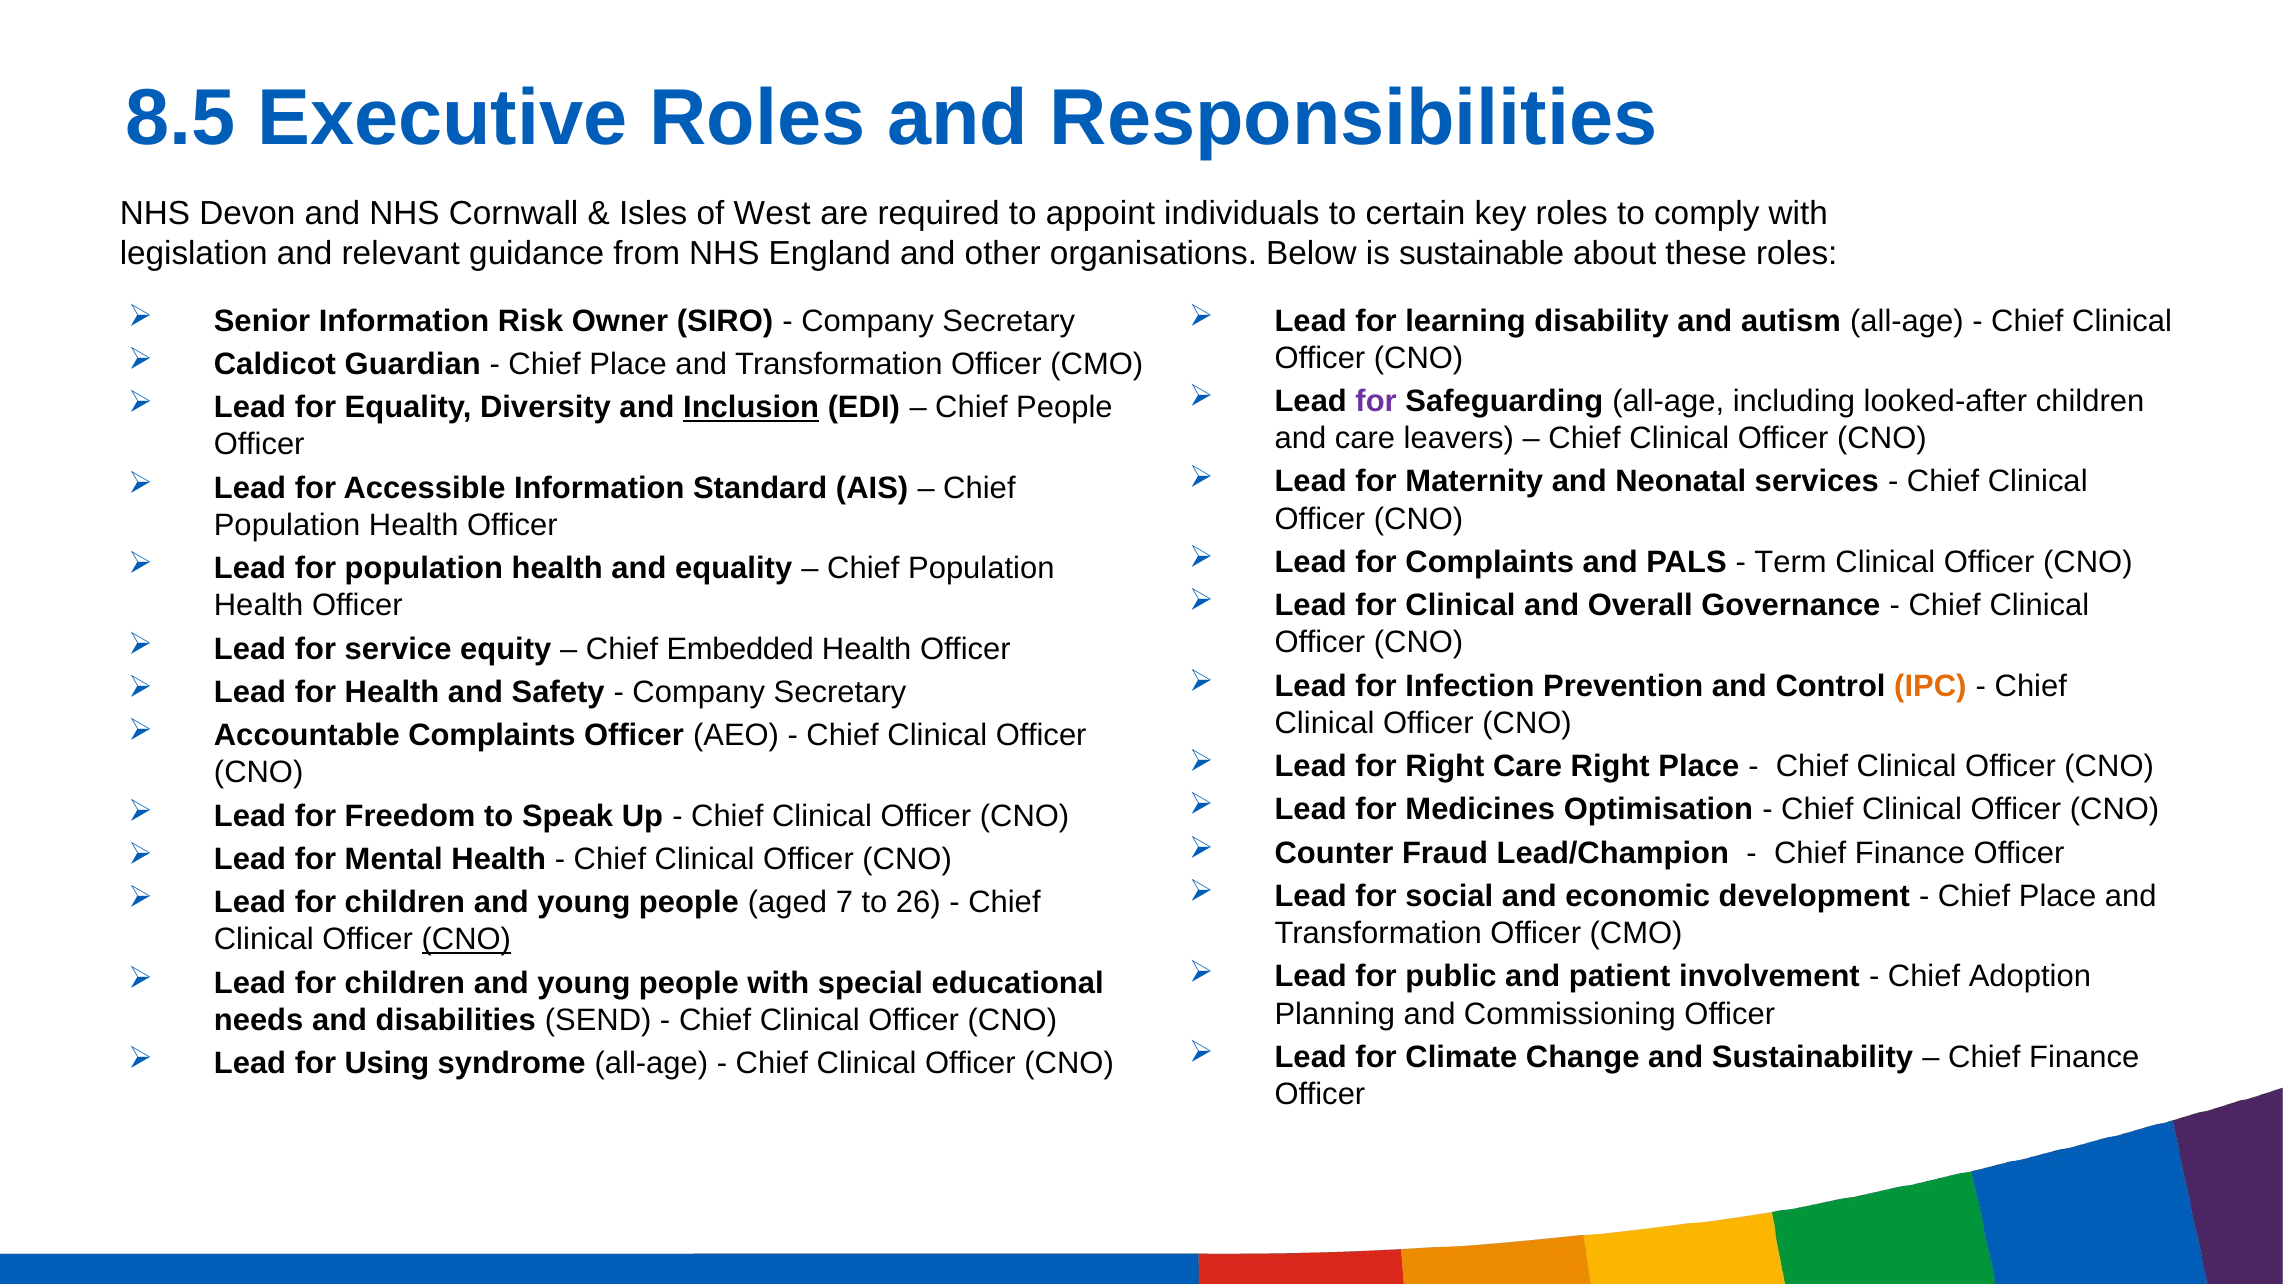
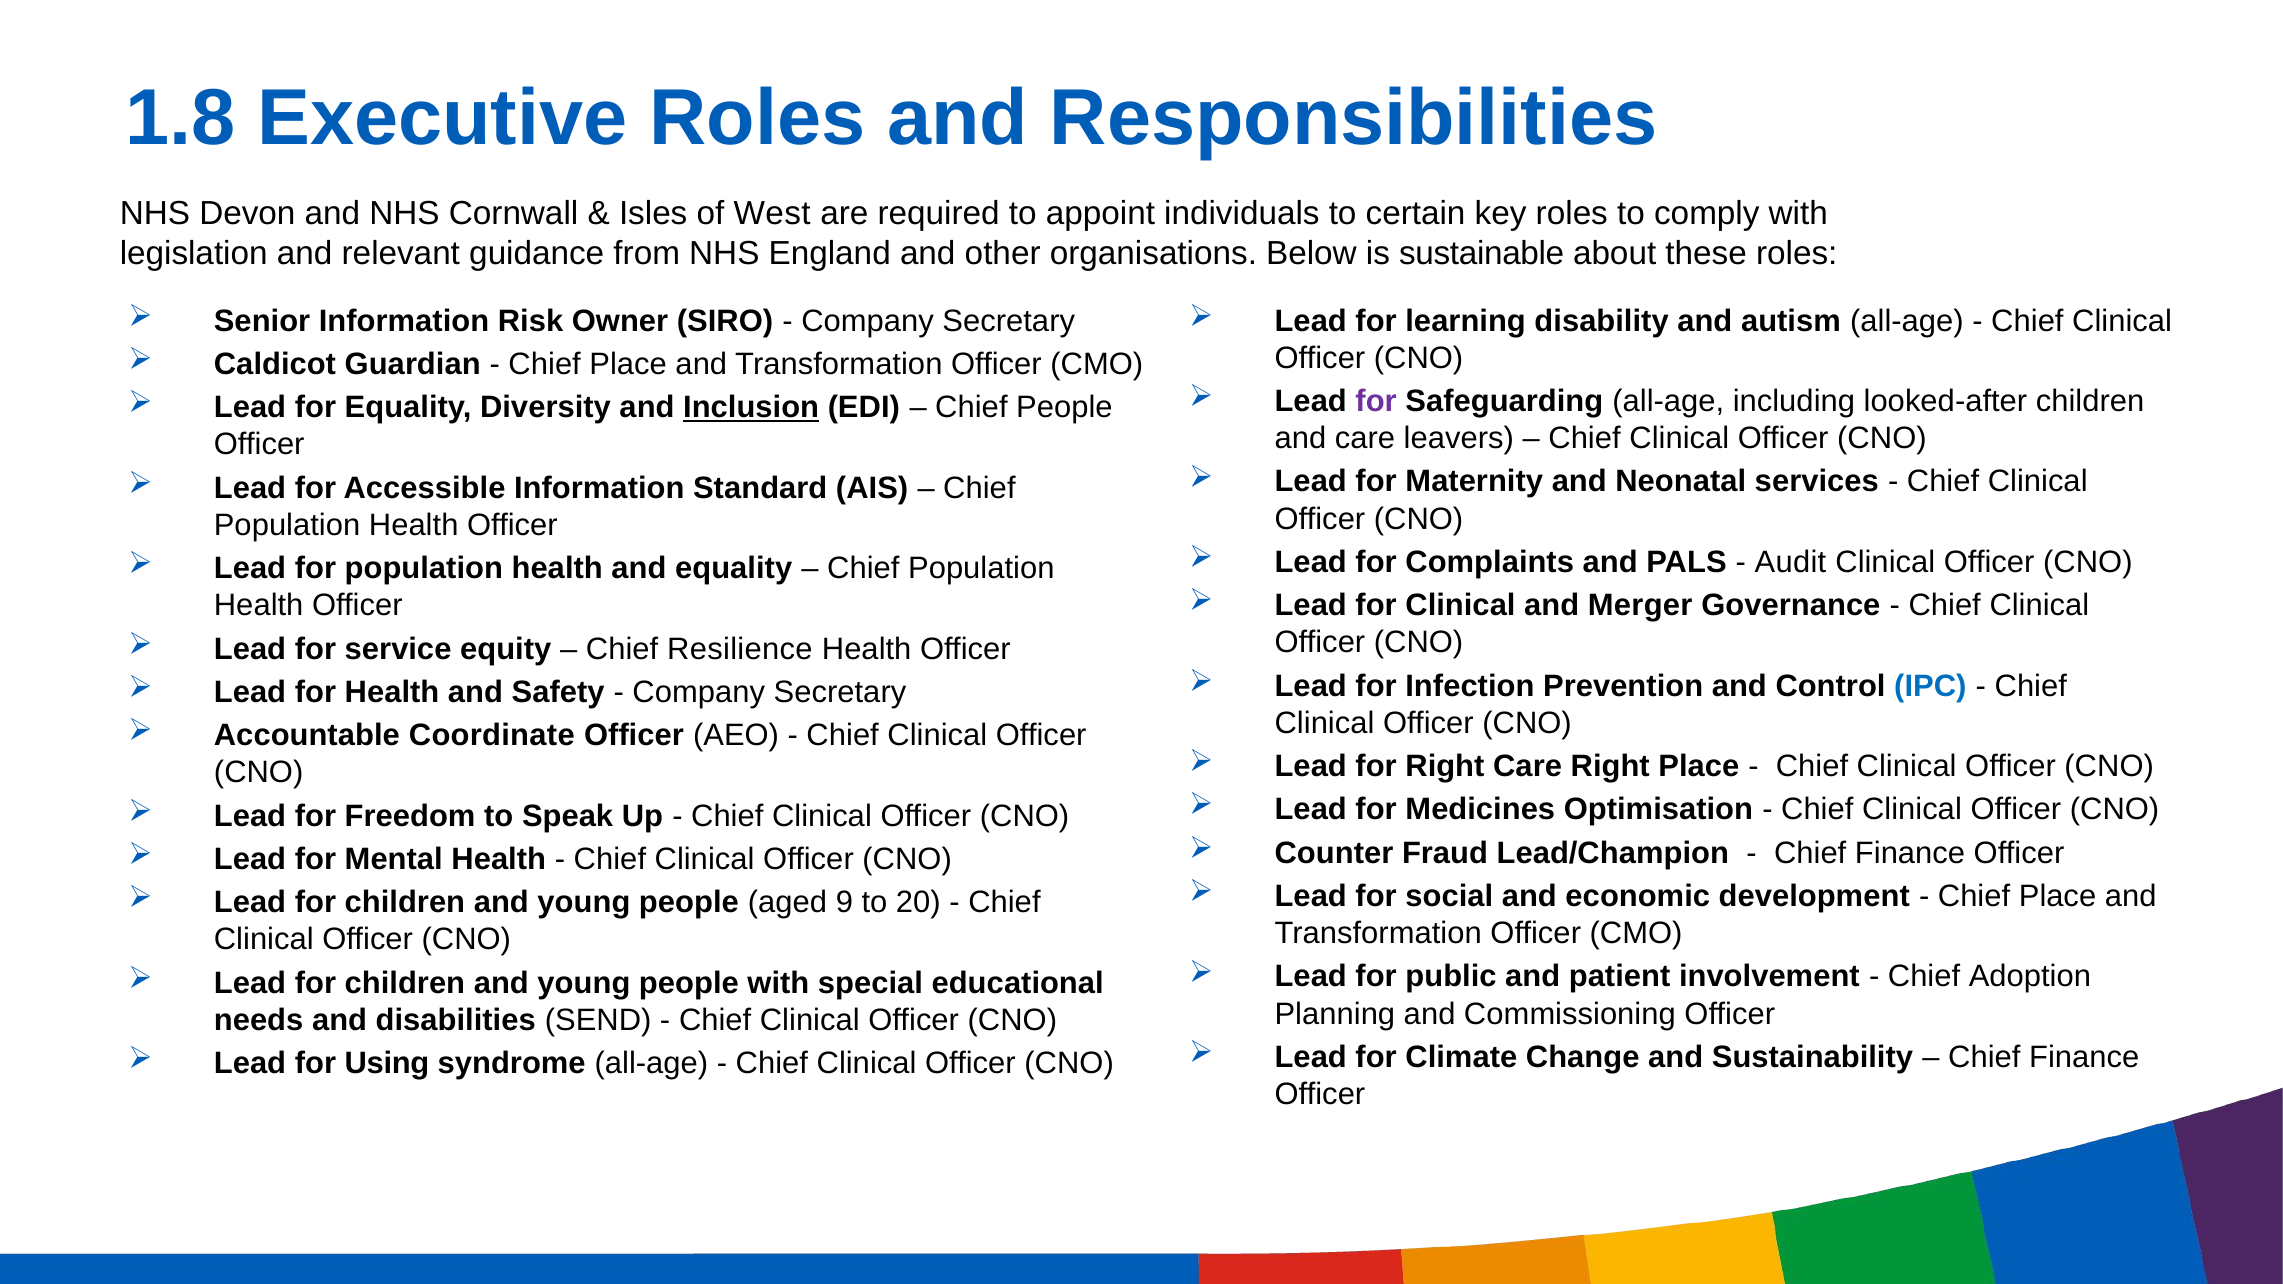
8.5: 8.5 -> 1.8 (181, 119)
Term: Term -> Audit (1790, 562)
Overall: Overall -> Merger (1640, 606)
Embedded: Embedded -> Resilience (740, 649)
IPC colour: orange -> blue (1930, 686)
Accountable Complaints: Complaints -> Coordinate (492, 736)
7: 7 -> 9 (844, 903)
26: 26 -> 20 (918, 903)
CNO underline: present -> none (466, 940)
